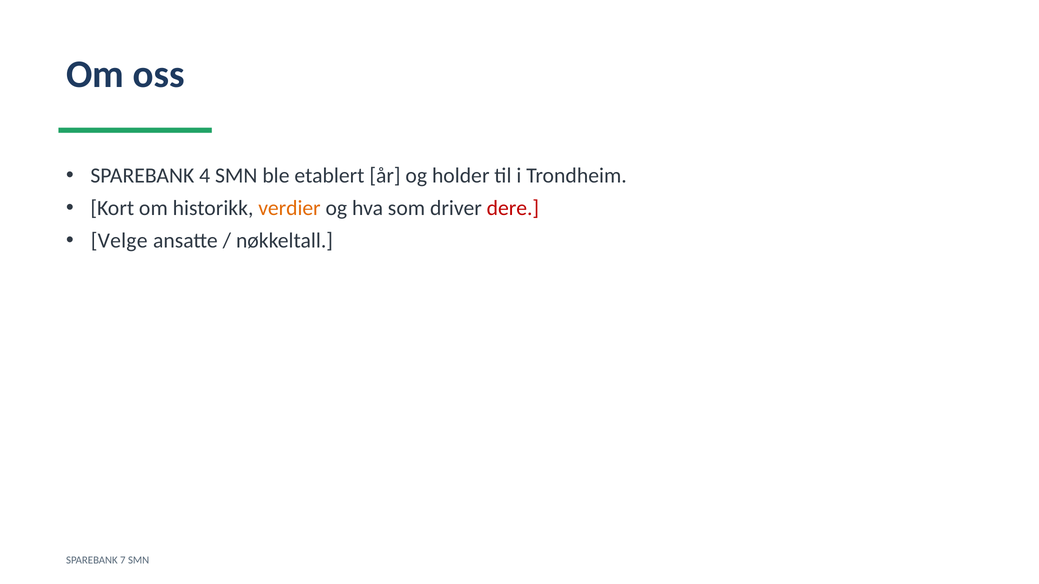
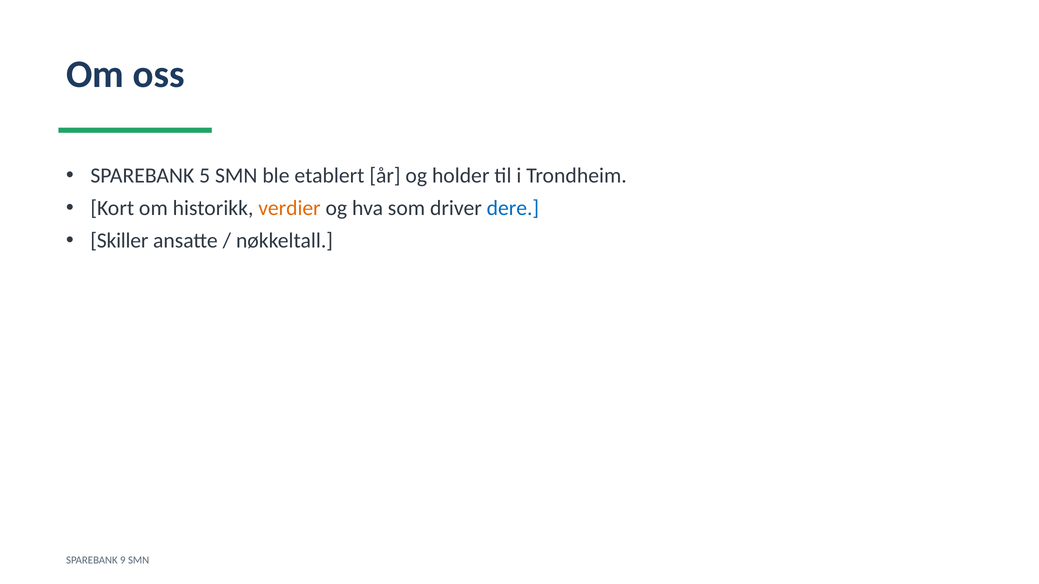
4: 4 -> 5 (205, 176)
dere colour: red -> blue (513, 208)
Velge: Velge -> Skiller (119, 241)
7: 7 -> 9 (123, 561)
